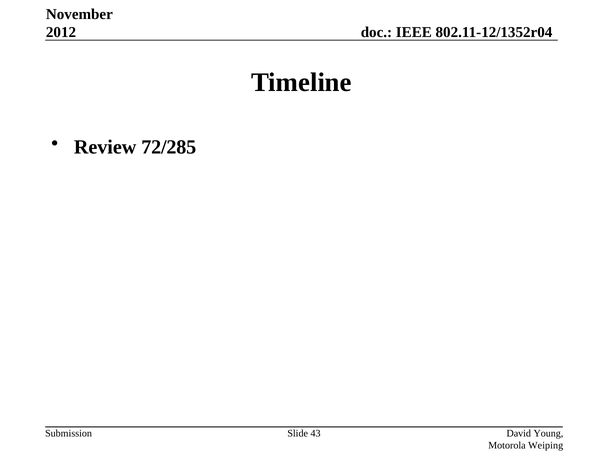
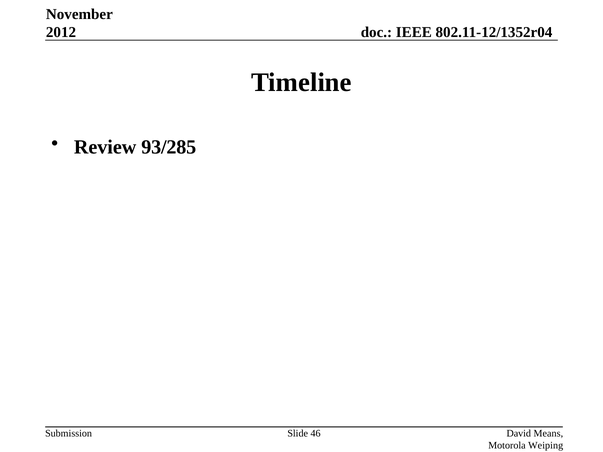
72/285: 72/285 -> 93/285 (169, 147)
43: 43 -> 46 (316, 434)
Young: Young -> Means (548, 434)
